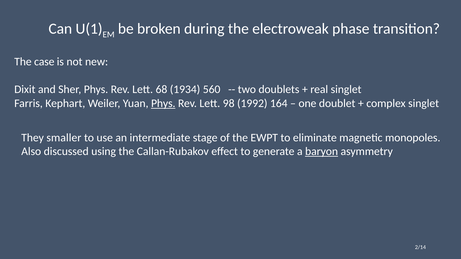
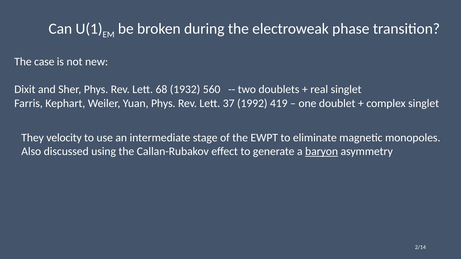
1934: 1934 -> 1932 (185, 90)
Phys underline: present -> none (163, 103)
98: 98 -> 37 (229, 103)
164: 164 -> 419 (279, 103)
smaller: smaller -> velocity (64, 138)
